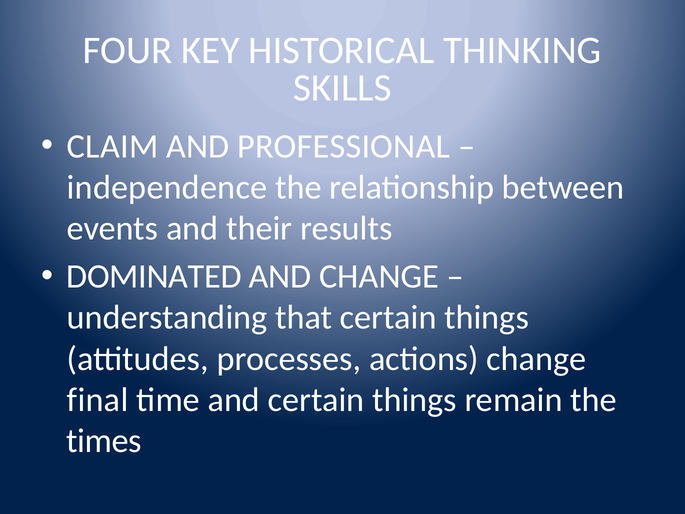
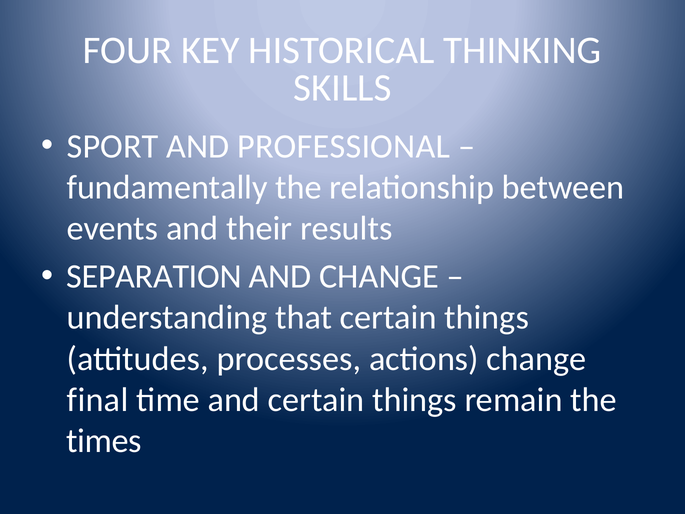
CLAIM: CLAIM -> SPORT (113, 146)
independence: independence -> fundamentally (167, 187)
DOMINATED: DOMINATED -> SEPARATION (154, 276)
